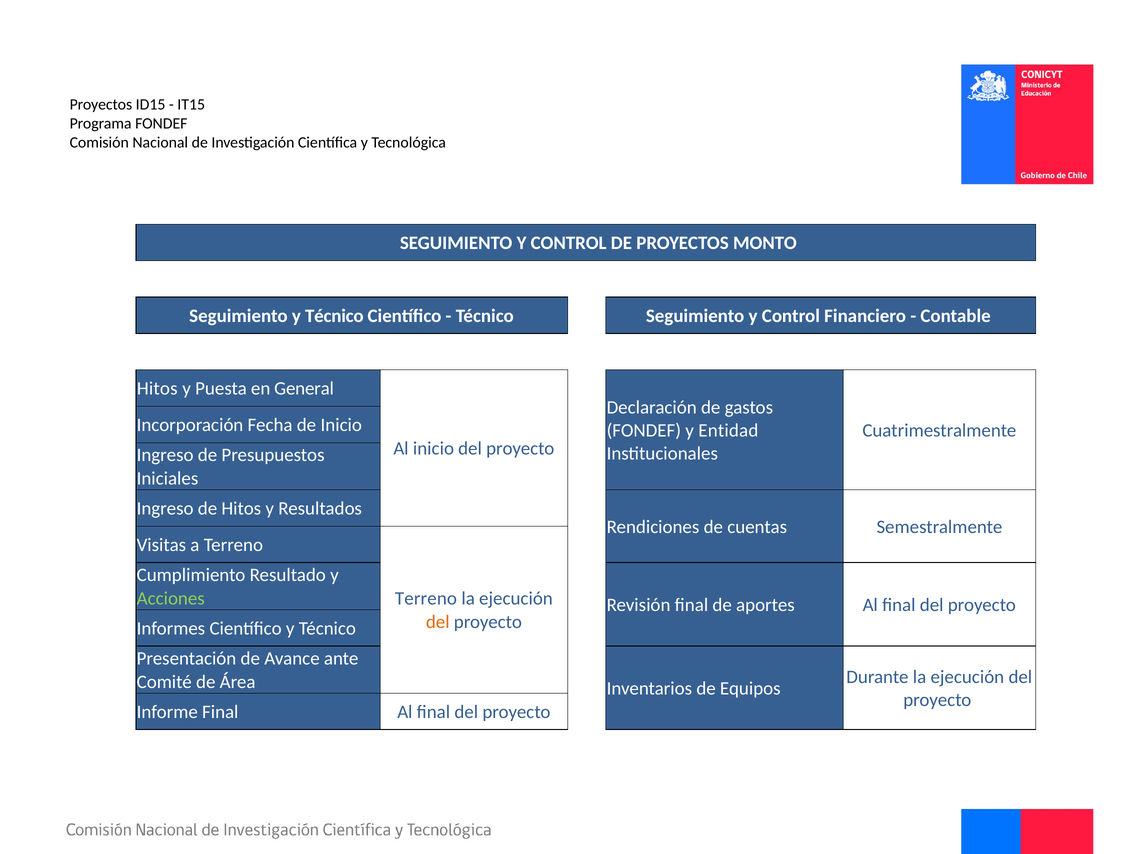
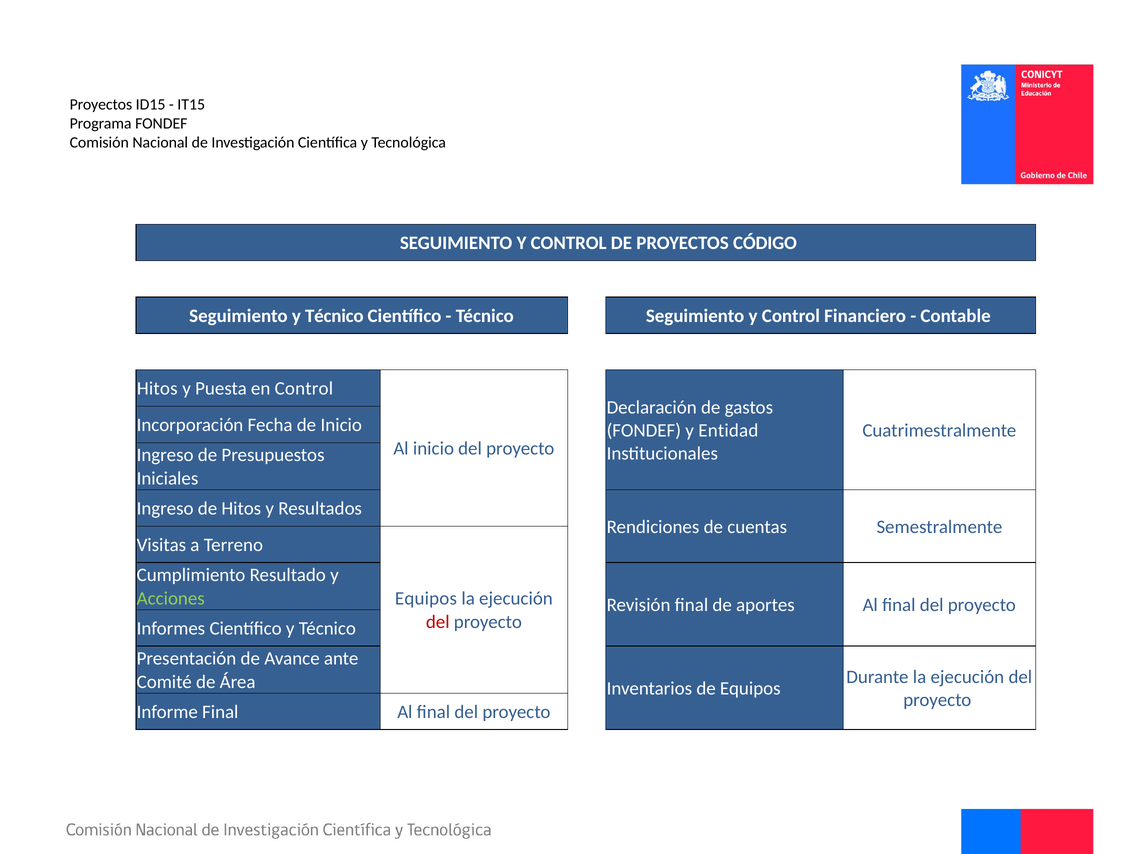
MONTO: MONTO -> CÓDIGO (765, 243)
en General: General -> Control (304, 389)
Terreno: Terreno -> Equipos (426, 599)
del colour: orange -> red (438, 622)
